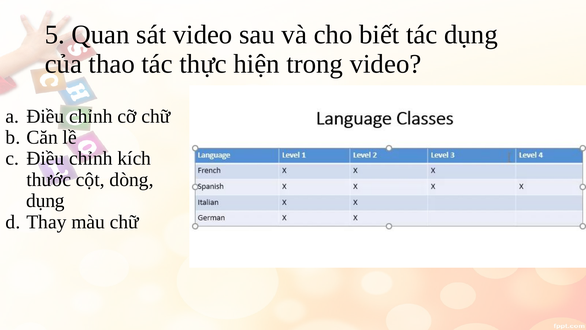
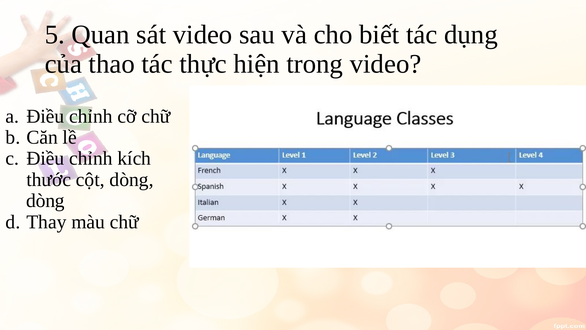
dụng: dụng -> dòng (45, 201)
